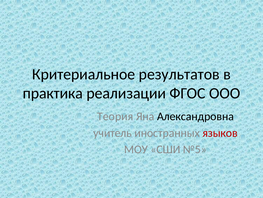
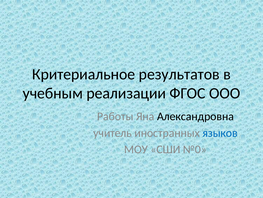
практика: практика -> учебным (53, 93)
Теория: Теория -> Работы (115, 116)
языков colour: red -> blue (220, 132)
№5: №5 -> №0 (195, 149)
